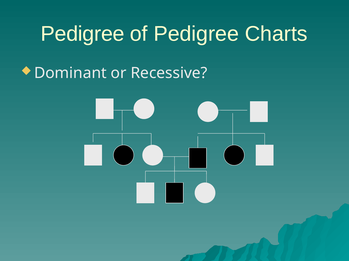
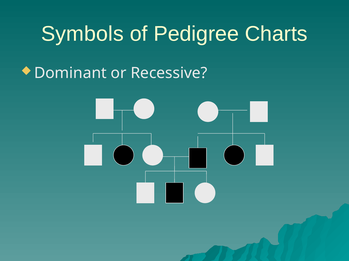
Pedigree: Pedigree -> Symbols (82, 34)
